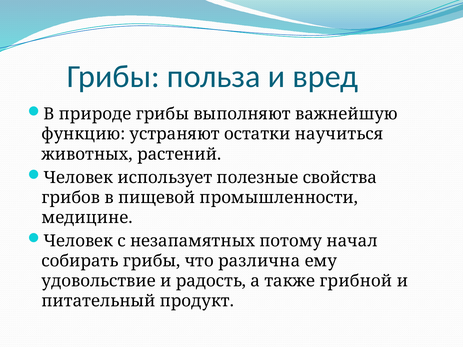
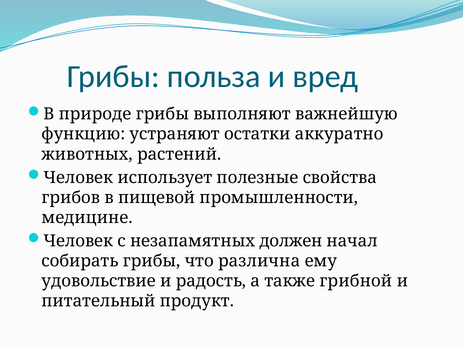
научиться: научиться -> аккуратно (339, 134)
потому: потому -> должен (291, 241)
